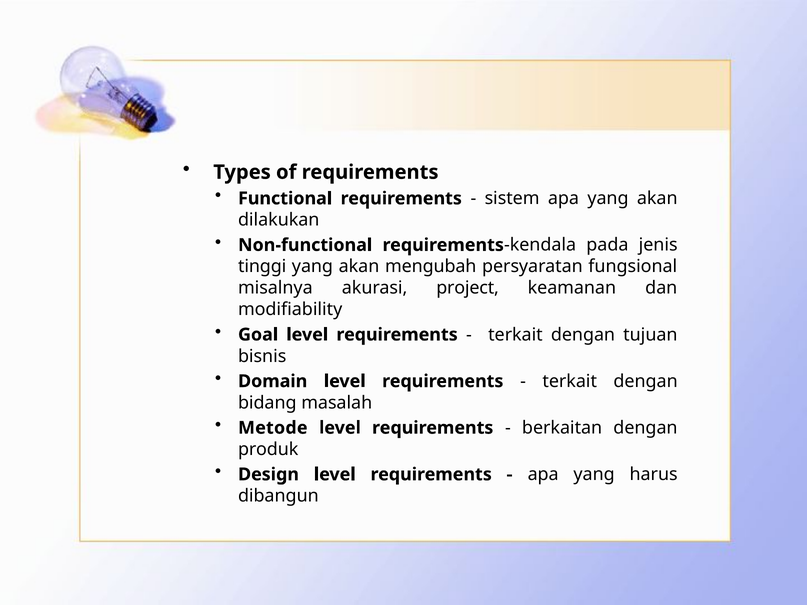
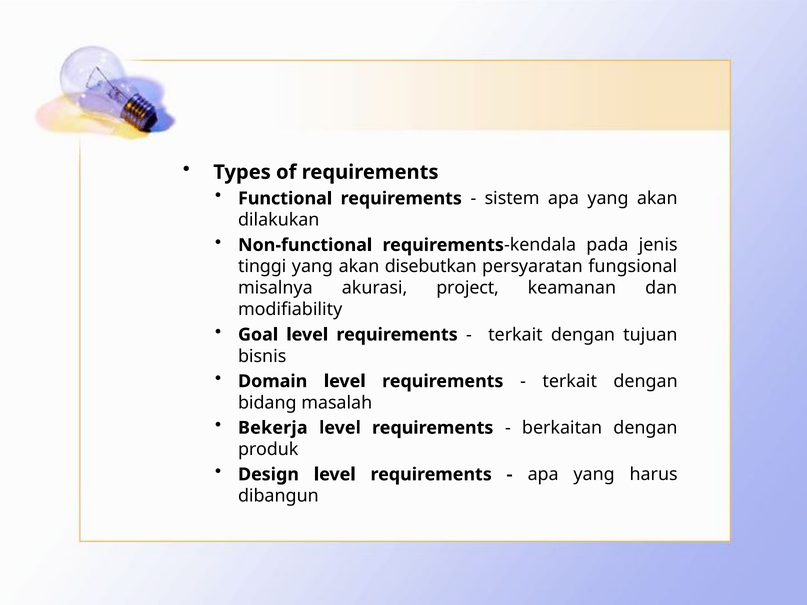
mengubah: mengubah -> disebutkan (431, 267)
Metode: Metode -> Bekerja (273, 428)
